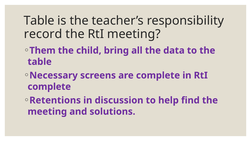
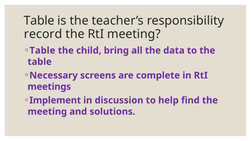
Them: Them -> Table (42, 51)
complete: complete -> meetings (49, 87)
Retentions: Retentions -> Implement (55, 100)
